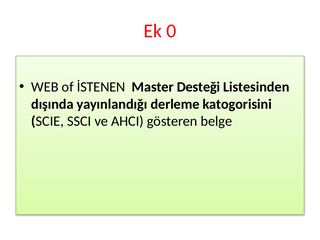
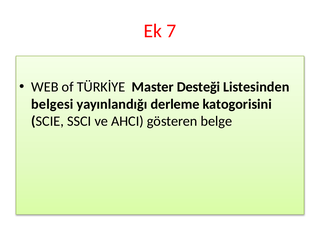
0: 0 -> 7 (171, 31)
İSTENEN: İSTENEN -> TÜRKİYE (101, 87)
dışında: dışında -> belgesi (52, 104)
